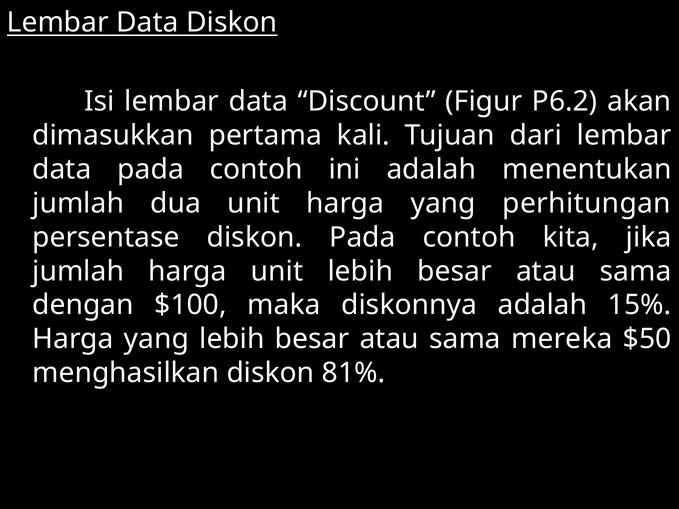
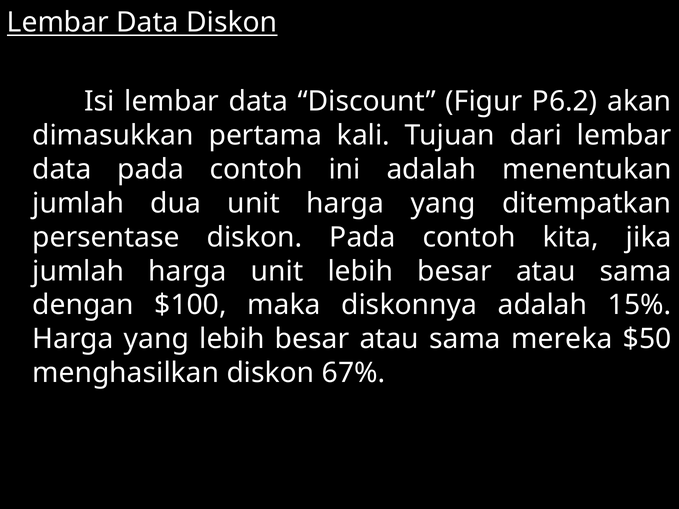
perhitungan: perhitungan -> ditempatkan (587, 203)
81%: 81% -> 67% (354, 373)
